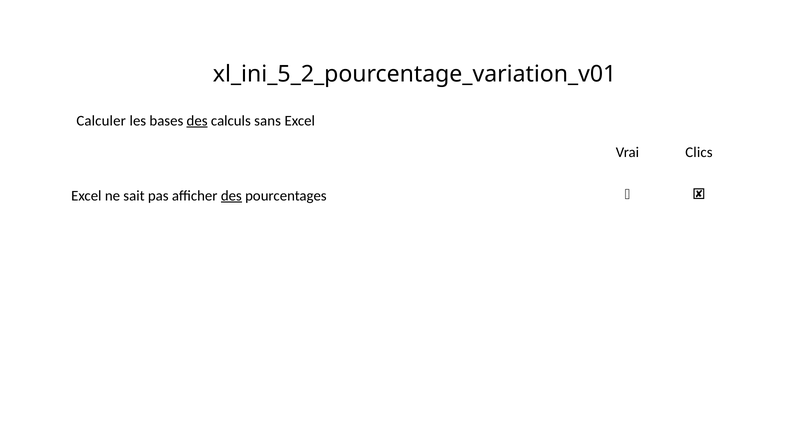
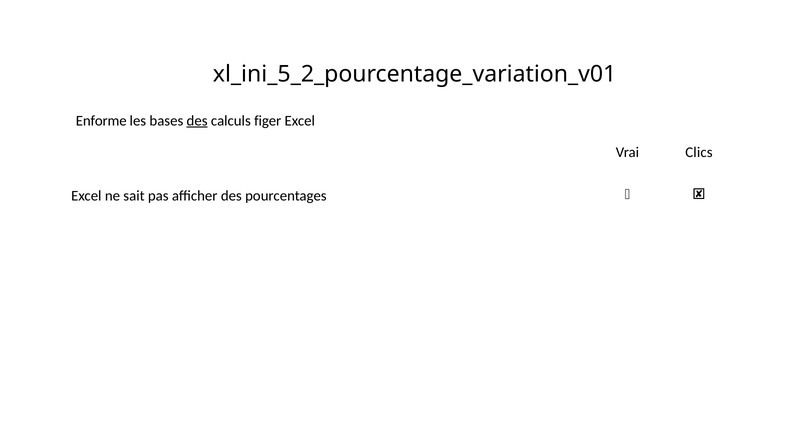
Calculer: Calculer -> Enforme (101, 121)
sans: sans -> figer (268, 121)
des underline: present -> none (231, 196)
